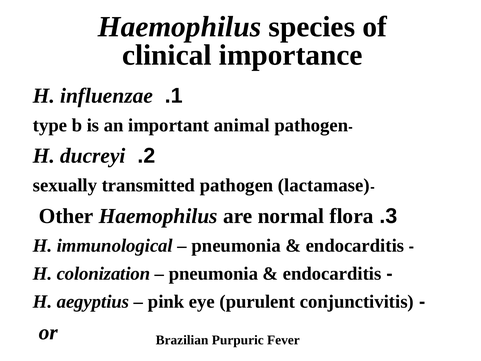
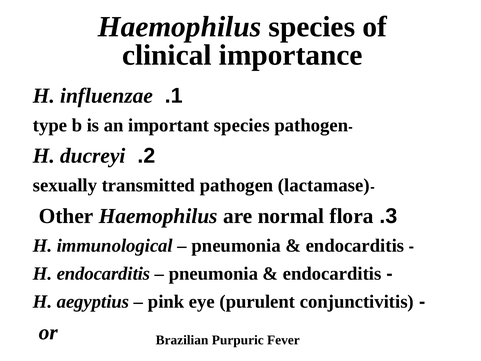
important animal: animal -> species (242, 125)
H colonization: colonization -> endocarditis (103, 273)
